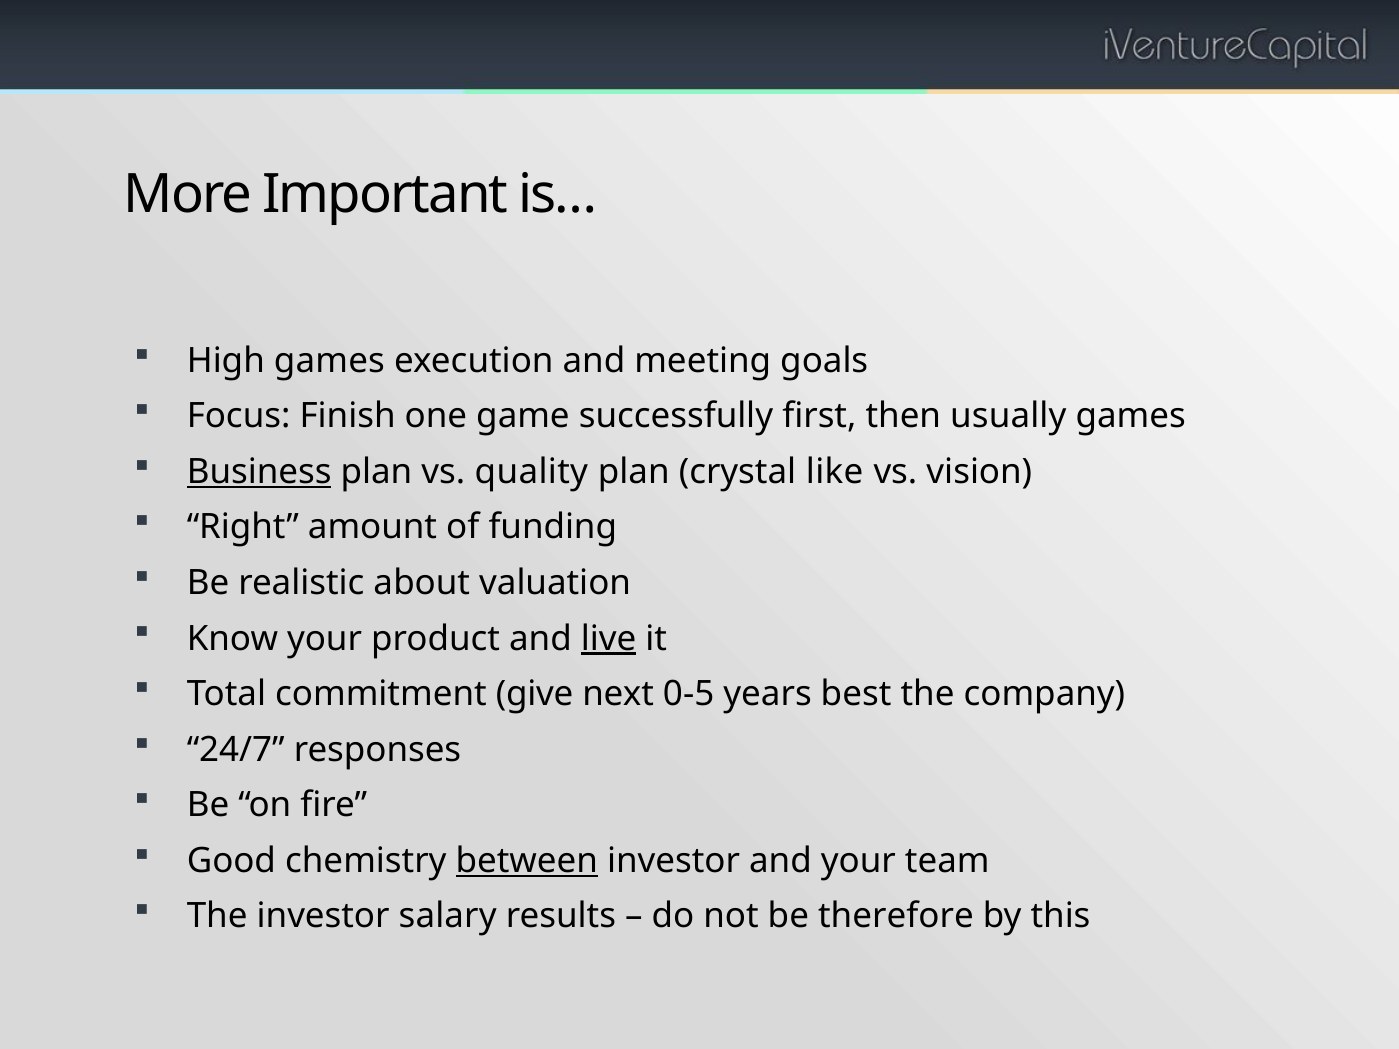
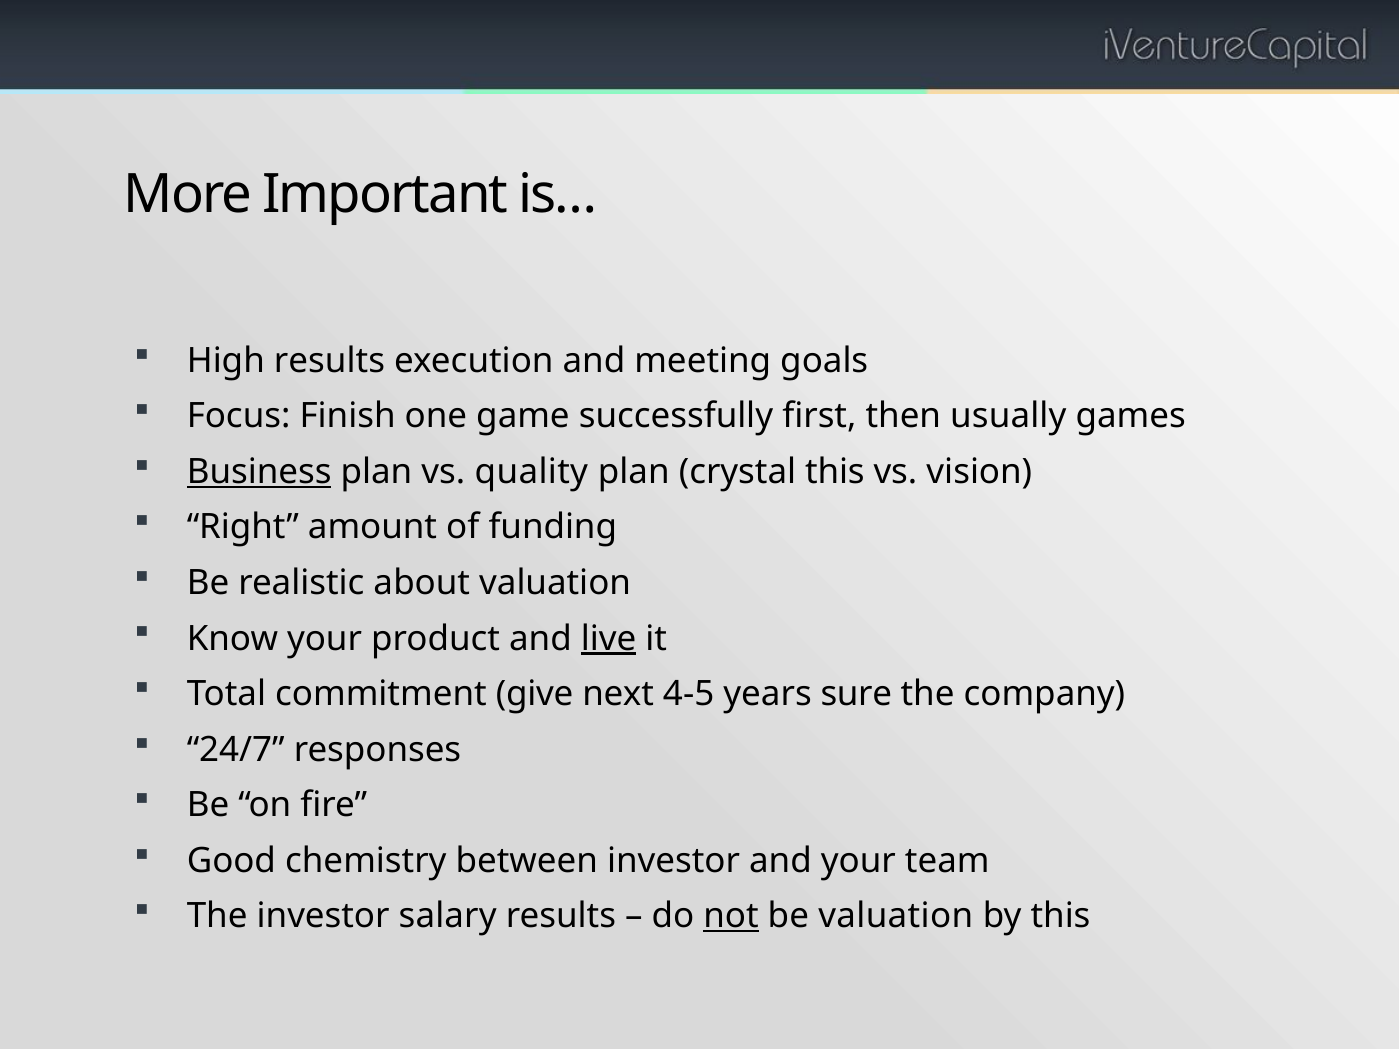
High games: games -> results (329, 361)
crystal like: like -> this (835, 472)
0-5: 0-5 -> 4-5 (689, 694)
best: best -> sure (856, 694)
between underline: present -> none (527, 861)
not underline: none -> present (731, 917)
be therefore: therefore -> valuation (896, 917)
